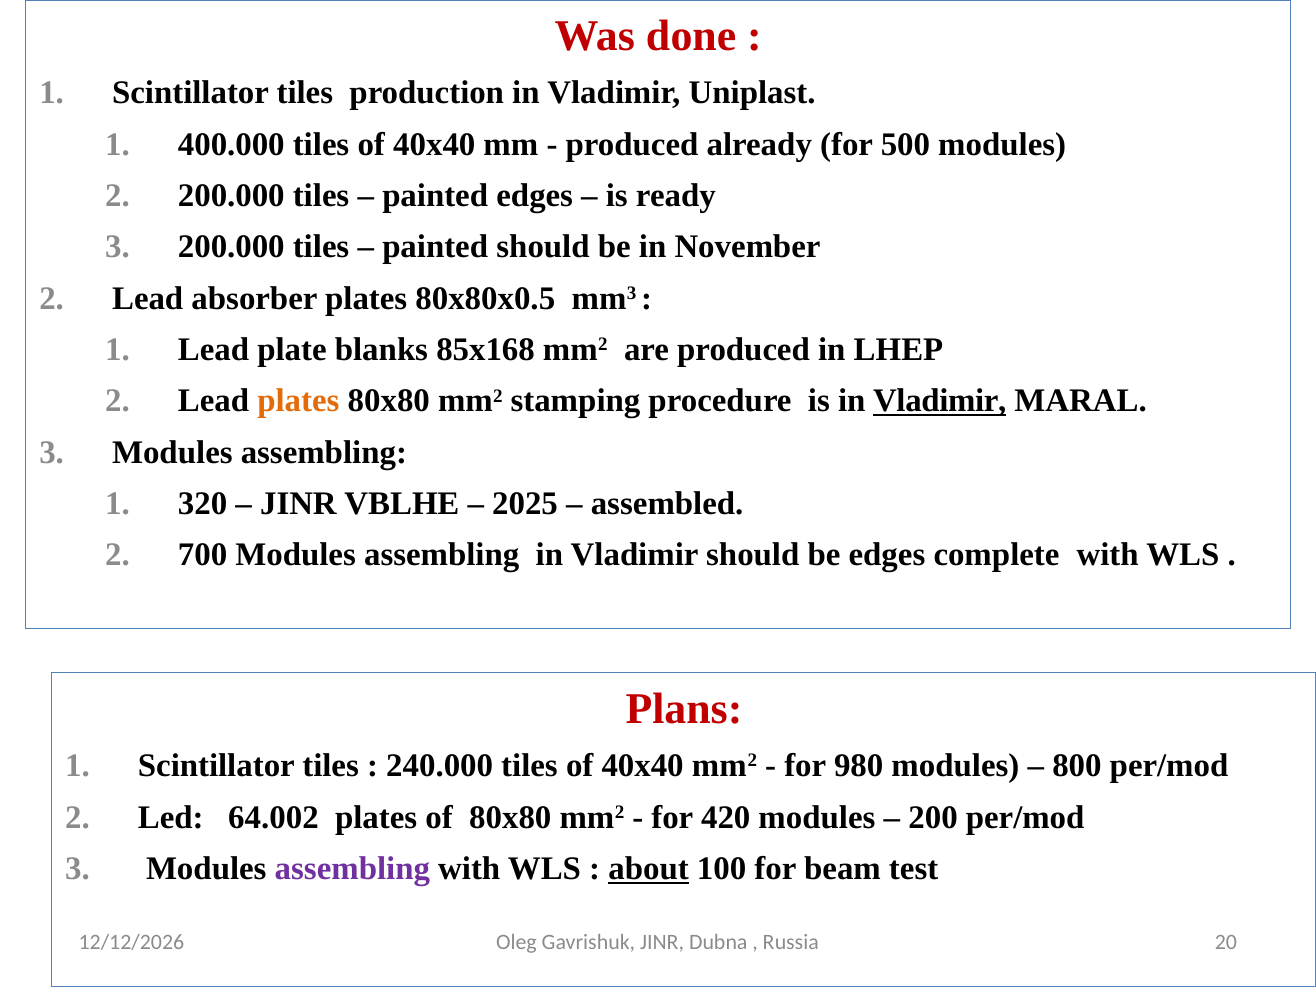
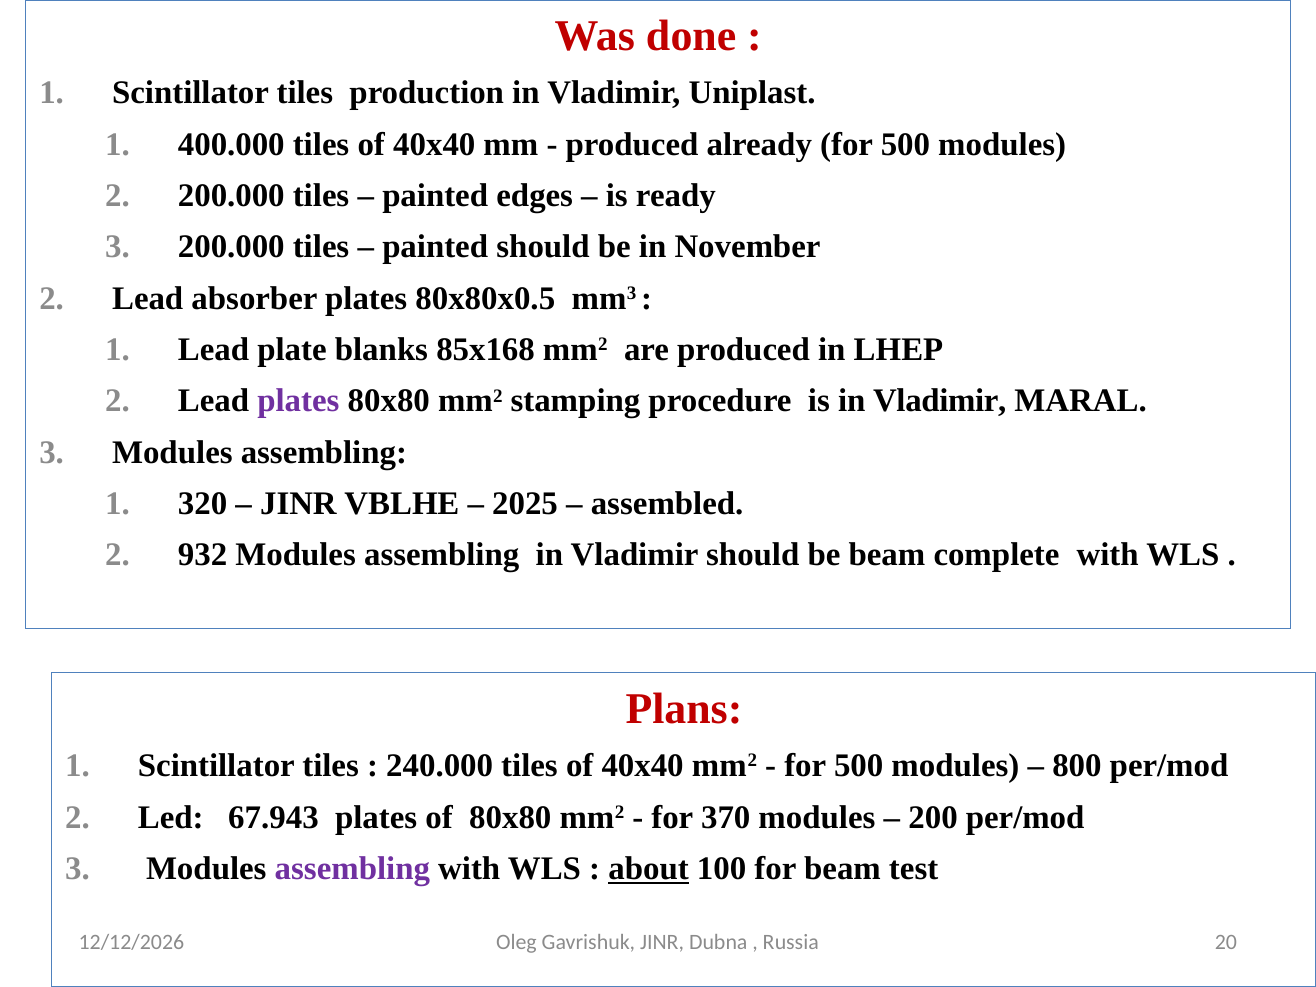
plates colour: orange -> purple (298, 401)
Vladimir underline: present -> none (940, 401)
700: 700 -> 932 (203, 555)
be edges: edges -> beam (887, 555)
980: 980 -> 500 (859, 766)
64.002: 64.002 -> 67.943 (273, 817)
420: 420 -> 370 (726, 817)
